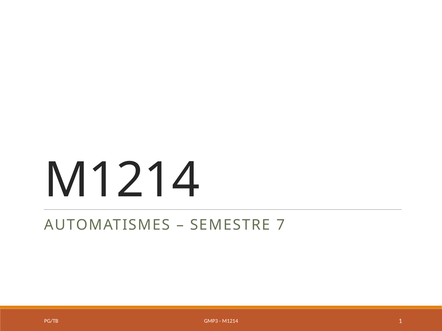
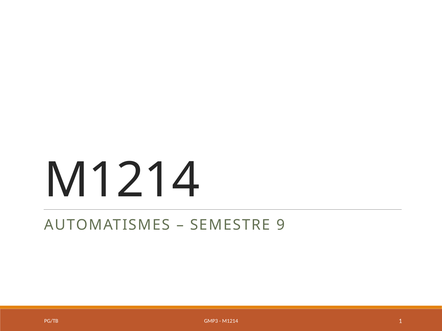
7: 7 -> 9 (281, 225)
